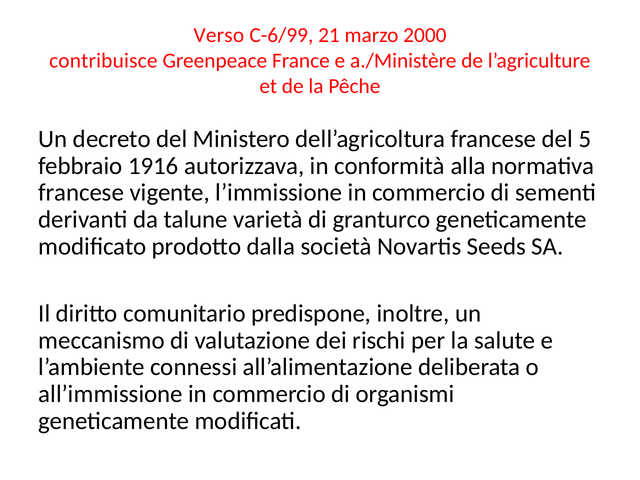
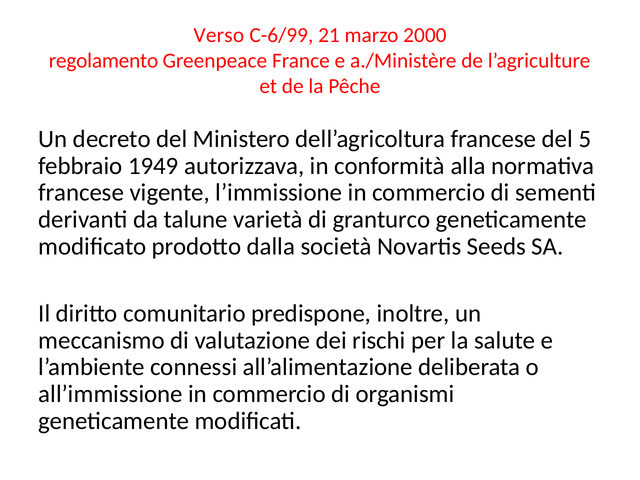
contribuisce: contribuisce -> regolamento (104, 61)
1916: 1916 -> 1949 (153, 166)
